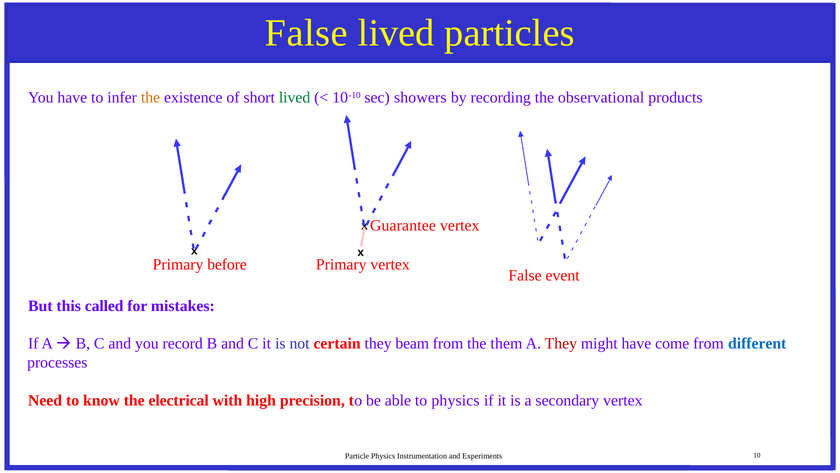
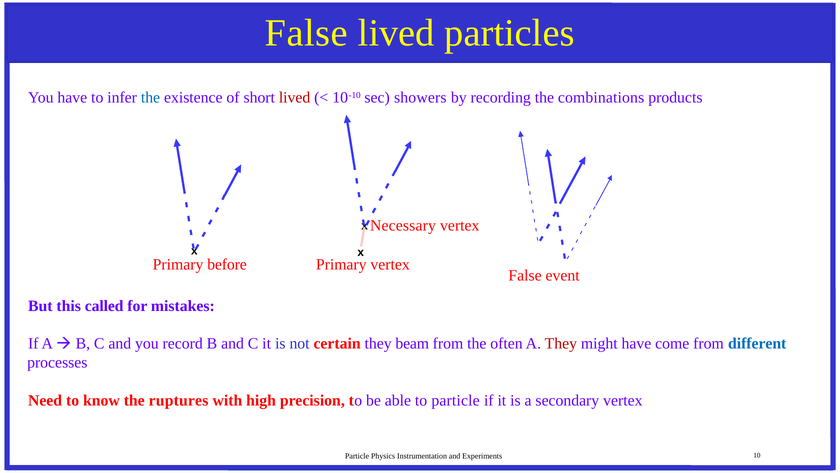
the colour: orange -> blue (150, 98)
lived colour: green -> red (295, 98)
observational: observational -> combinations (601, 98)
Guarantee: Guarantee -> Necessary (403, 225)
them: them -> often (507, 343)
electrical: electrical -> ruptures (179, 400)
to physics: physics -> particle (456, 400)
